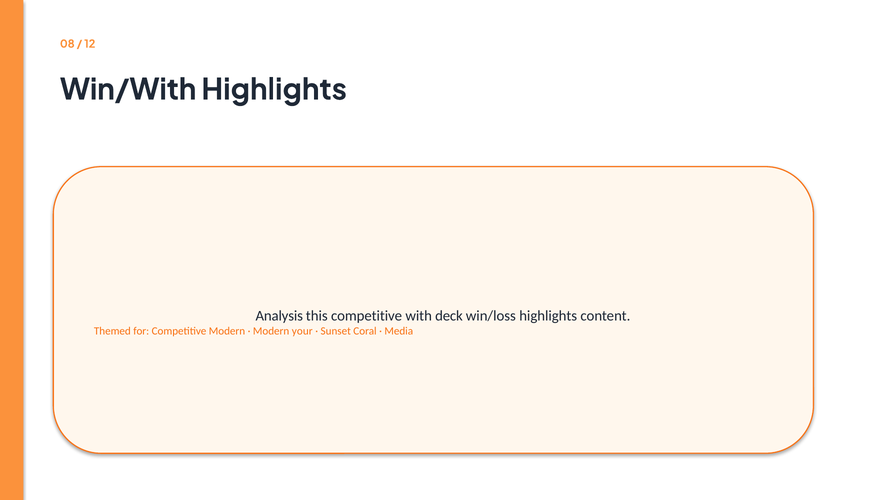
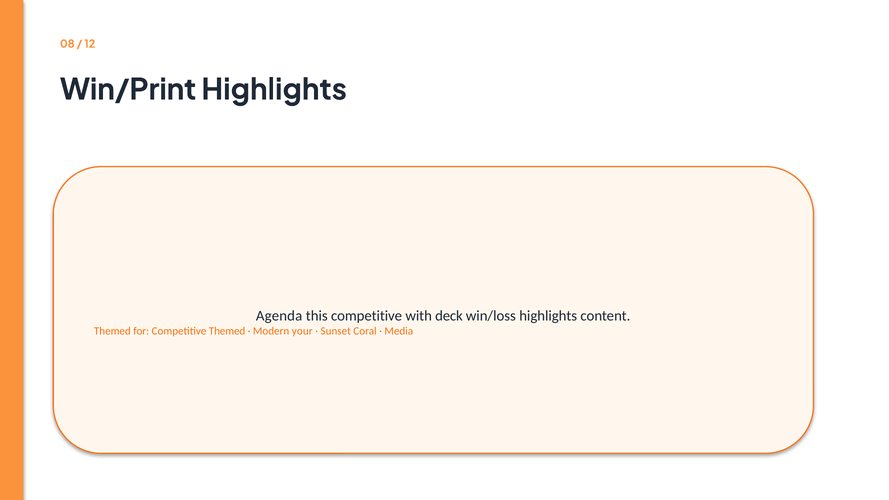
Win/With: Win/With -> Win/Print (128, 90)
Analysis: Analysis -> Agenda (279, 316)
Competitive Modern: Modern -> Themed (227, 331)
